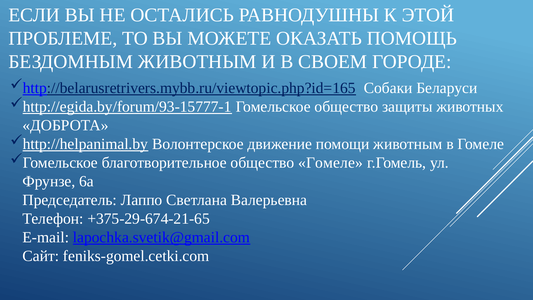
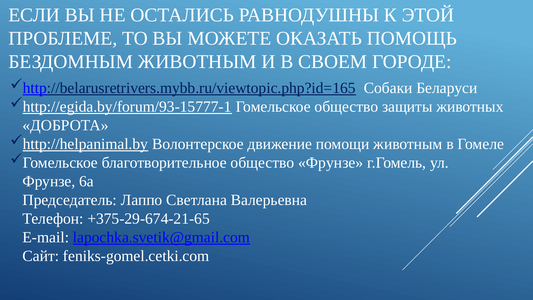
общество Гомеле: Гомеле -> Фрунзе (331, 163)
